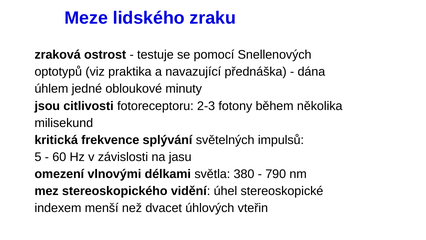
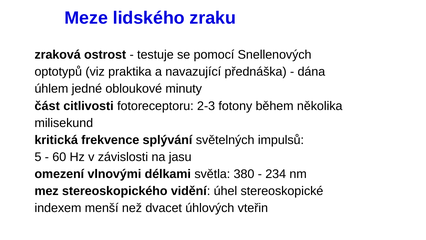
jsou: jsou -> část (47, 106)
790: 790 -> 234 (276, 174)
